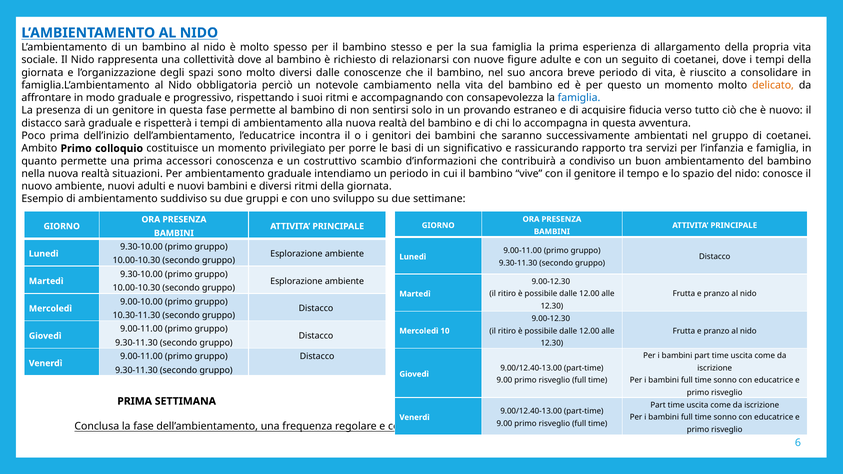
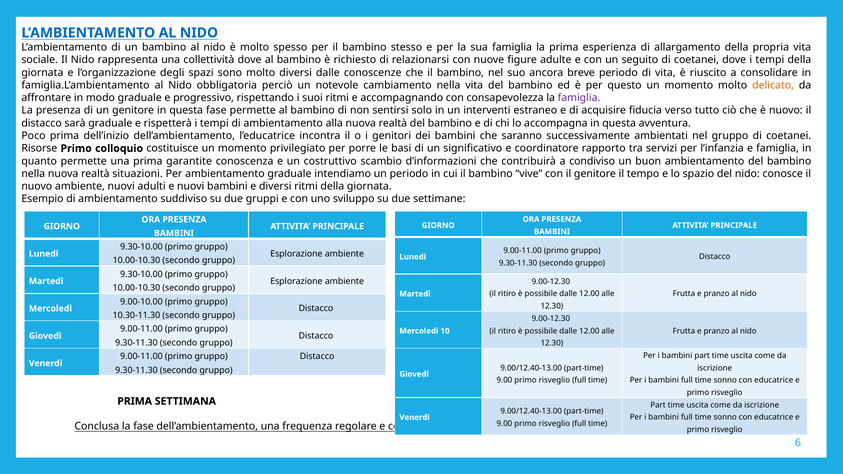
famiglia colour: blue -> purple (579, 98)
provando: provando -> interventi (487, 111)
Ambito: Ambito -> Risorse (39, 148)
rassicurando: rassicurando -> coordinatore (547, 148)
accessori: accessori -> garantite (189, 161)
